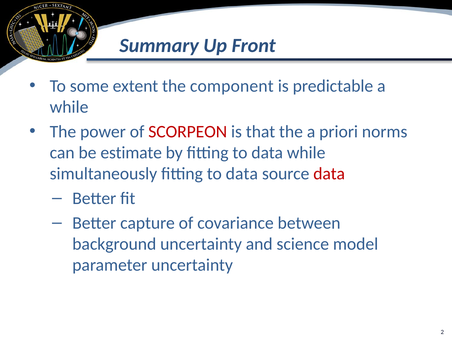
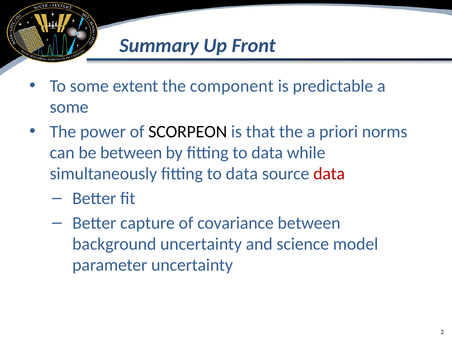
while: while -> some (69, 107)
SCORPEON colour: red -> black (188, 132)
be estimate: estimate -> between (131, 153)
